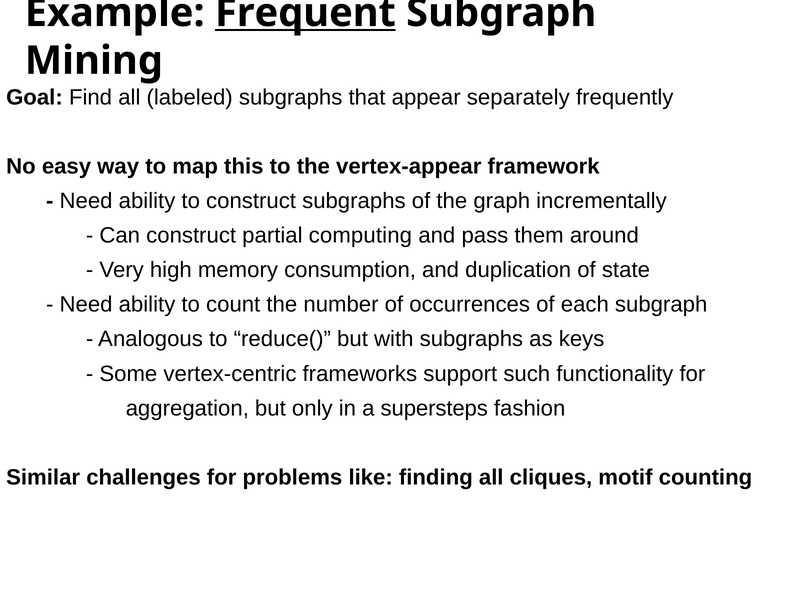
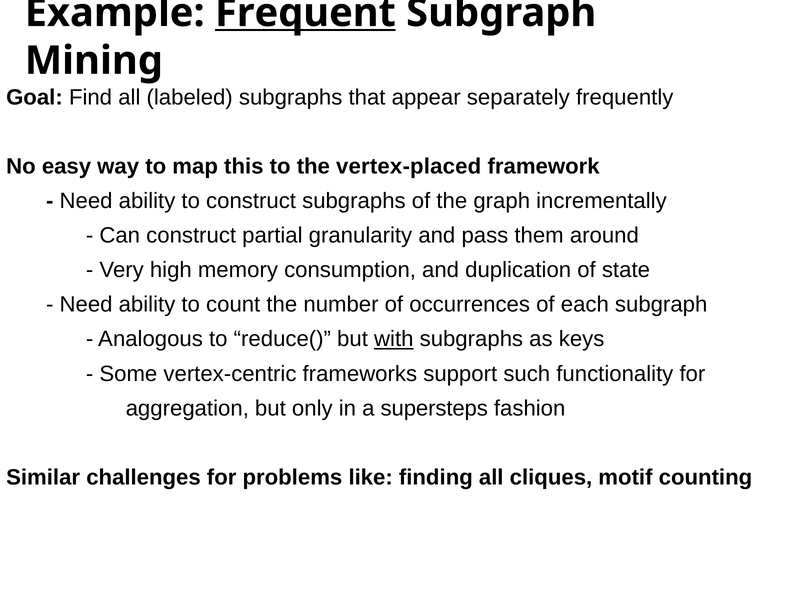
vertex-appear: vertex-appear -> vertex-placed (409, 166)
computing: computing -> granularity (360, 235)
with underline: none -> present (394, 339)
